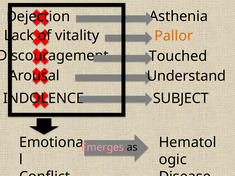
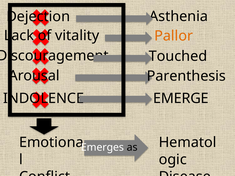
Understand: Understand -> Parenthesis (186, 76)
SUBJECT: SUBJECT -> EMERGE (181, 99)
Emerges colour: pink -> white (102, 147)
